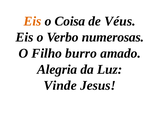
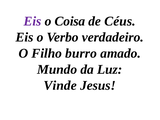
Eis colour: orange -> purple (32, 21)
Véus: Véus -> Céus (120, 21)
numerosas: numerosas -> verdadeiro (113, 37)
Alegria: Alegria -> Mundo (57, 69)
